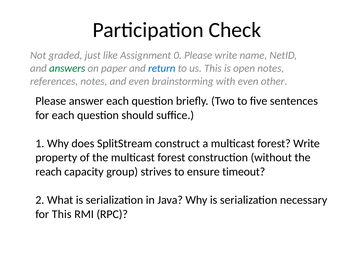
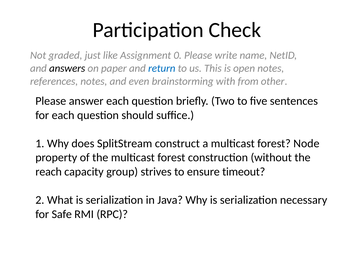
answers colour: green -> black (67, 68)
with even: even -> from (248, 81)
forest Write: Write -> Node (306, 144)
for This: This -> Safe (62, 215)
